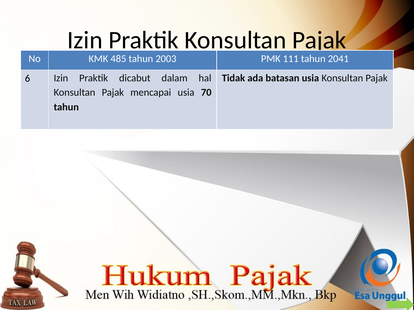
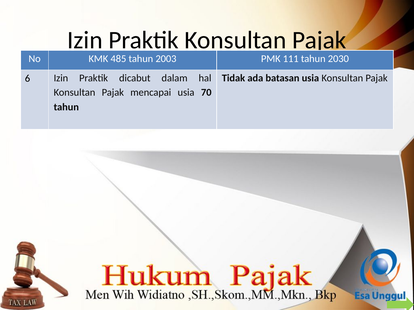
2041: 2041 -> 2030 (338, 59)
